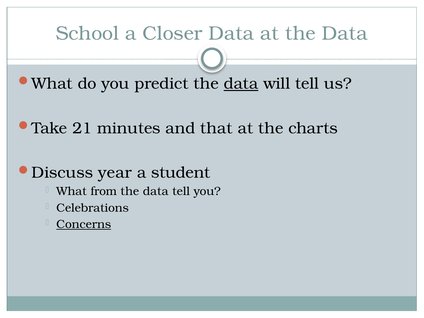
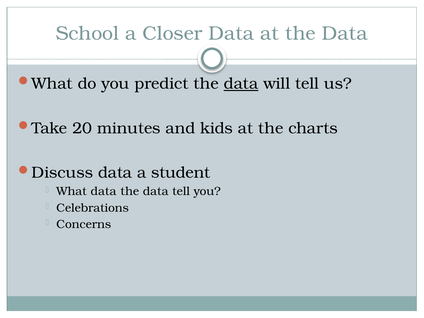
21: 21 -> 20 (82, 128)
that: that -> kids (217, 128)
year: year -> data (115, 173)
What from: from -> data (104, 191)
Concerns underline: present -> none (84, 224)
